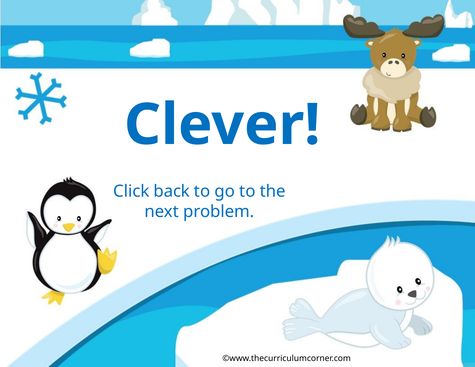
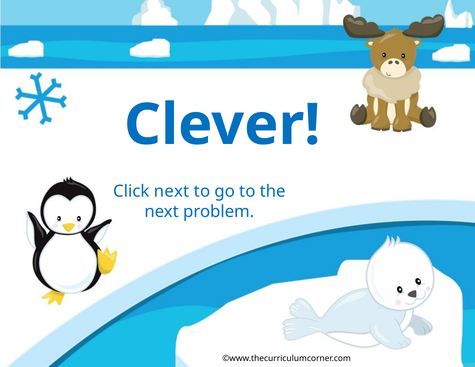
Click back: back -> next (172, 191)
